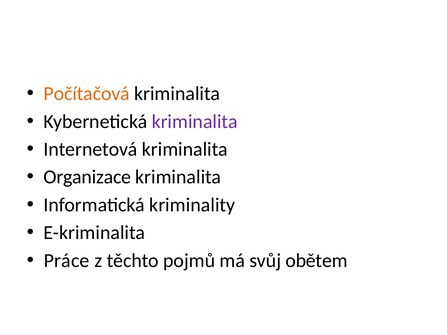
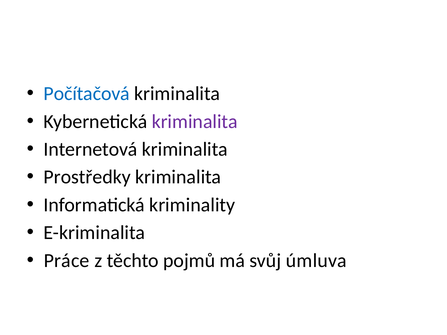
Počítačová colour: orange -> blue (87, 94)
Organizace: Organizace -> Prostředky (87, 177)
obětem: obětem -> úmluva (316, 261)
